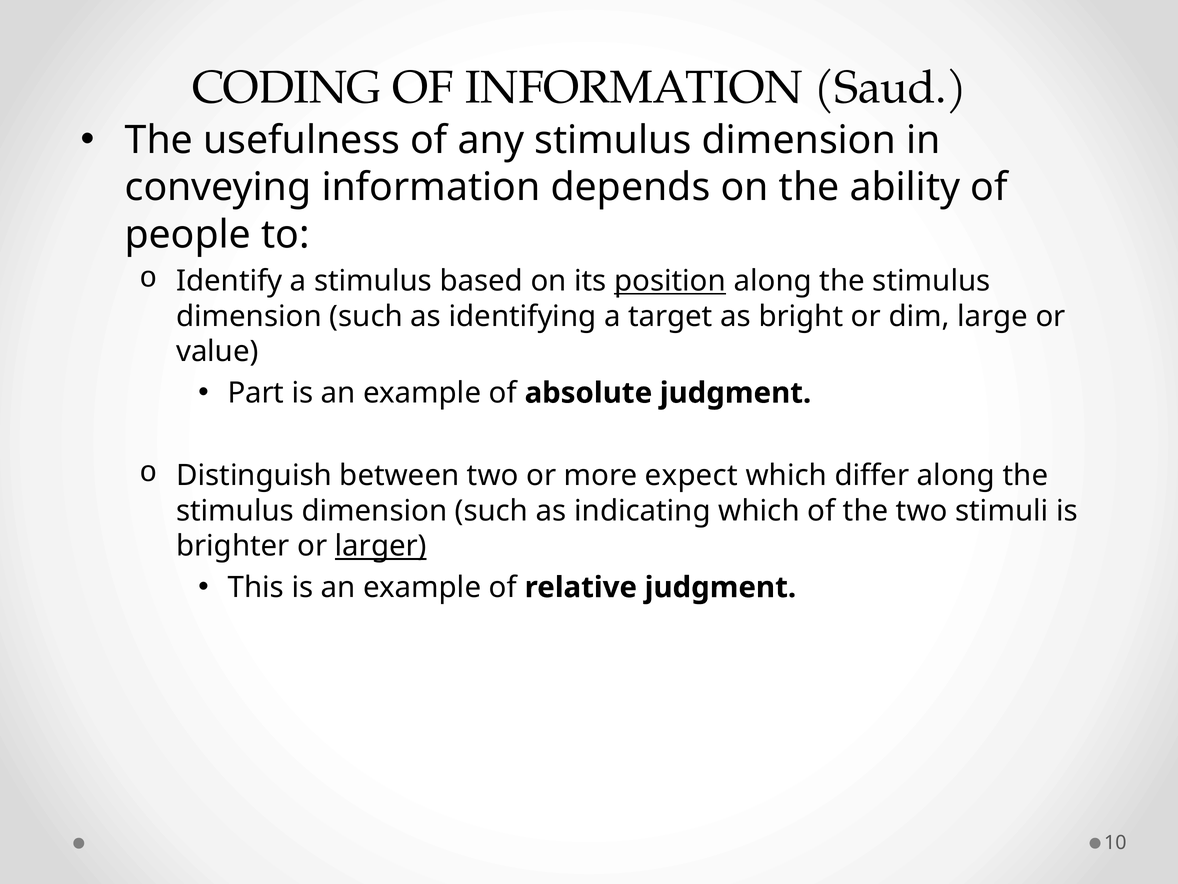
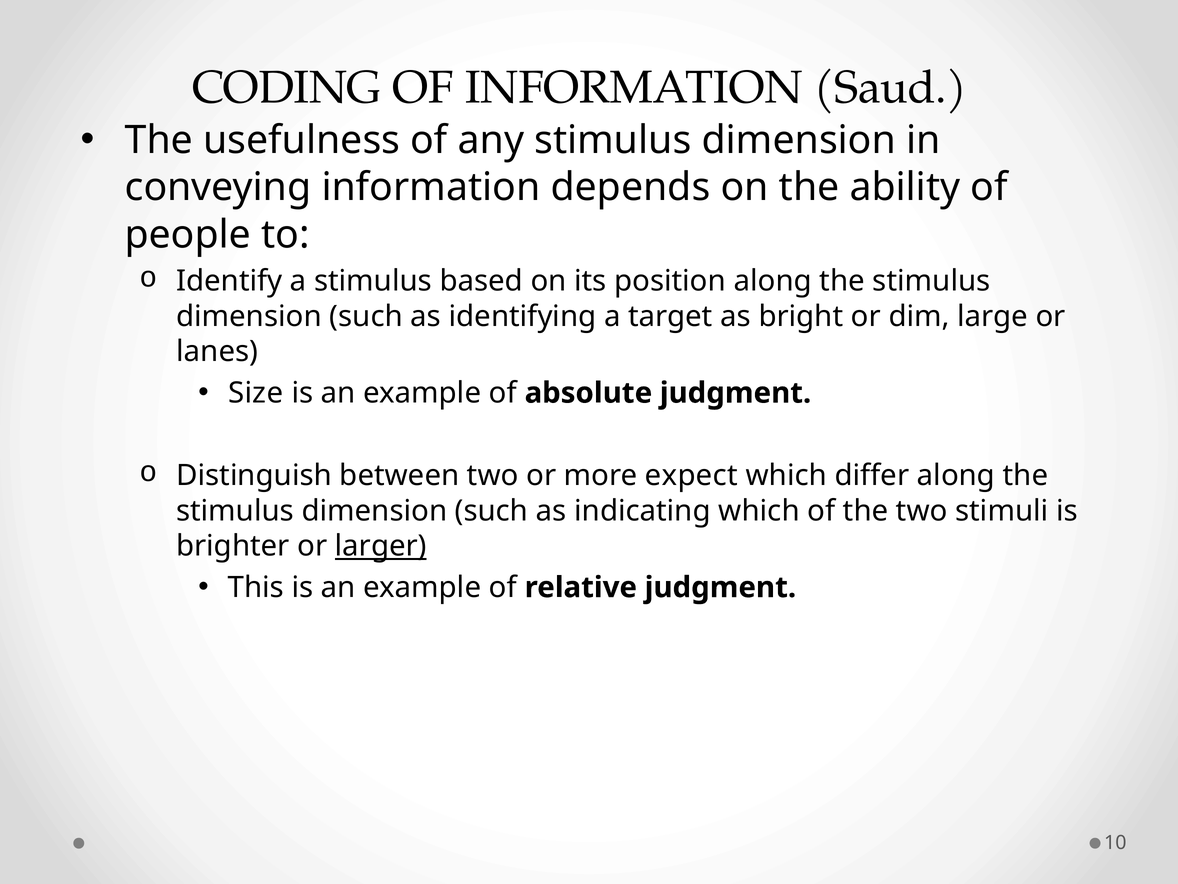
position underline: present -> none (670, 281)
value: value -> lanes (217, 352)
Part: Part -> Size (256, 393)
